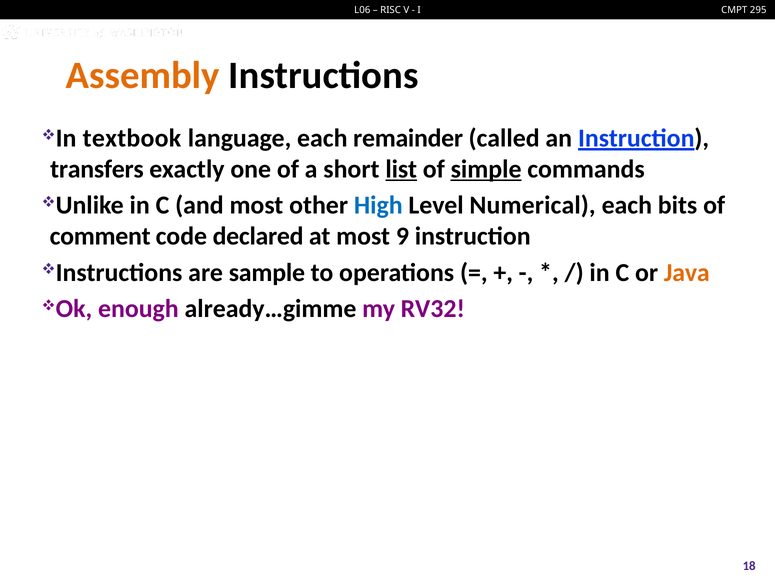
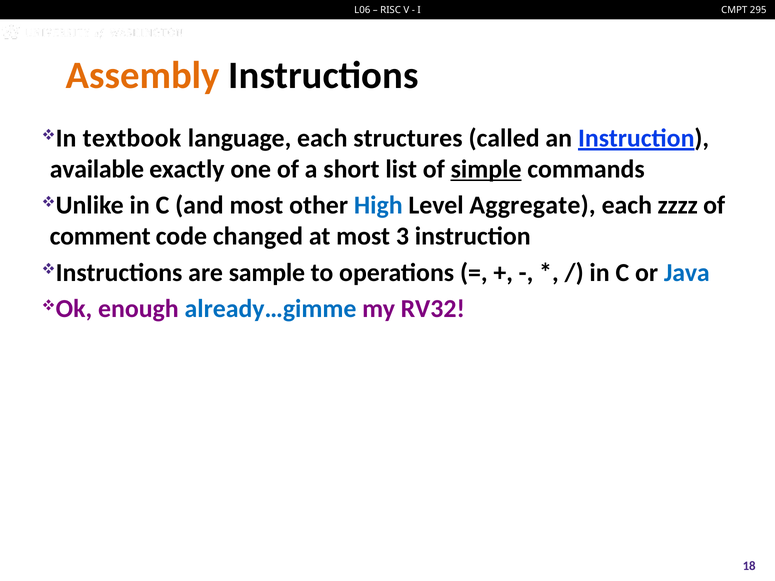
remainder: remainder -> structures (408, 138)
transfers: transfers -> available (97, 169)
list underline: present -> none (401, 169)
Numerical: Numerical -> Aggregate (533, 205)
bits: bits -> zzzz (678, 205)
declared: declared -> changed (258, 236)
9: 9 -> 3 (402, 236)
Java colour: orange -> blue (687, 273)
already…gimme colour: black -> blue (271, 309)
